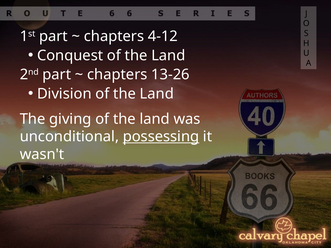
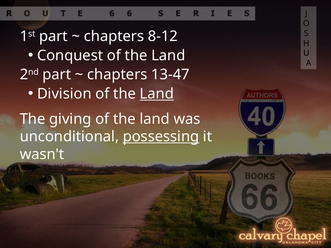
4-12: 4-12 -> 8-12 (163, 36)
13-26: 13-26 -> 13-47 (170, 75)
Land underline: none -> present (157, 94)
